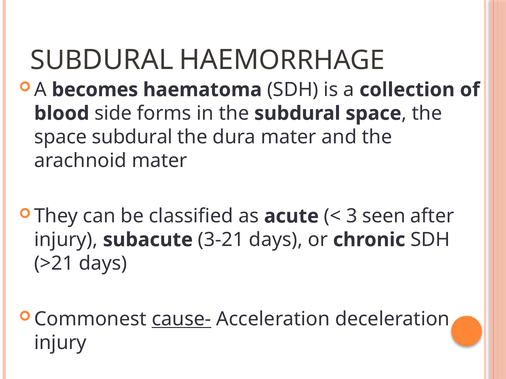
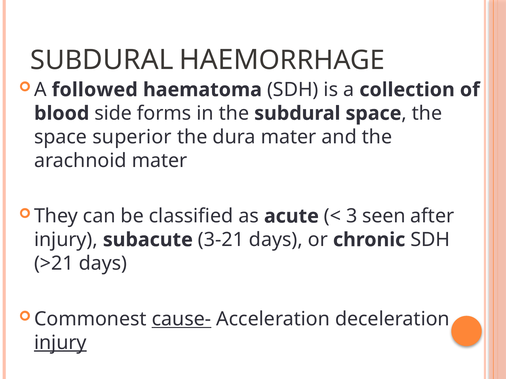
becomes: becomes -> followed (95, 90)
space subdural: subdural -> superior (132, 137)
injury underline: none -> present (60, 343)
